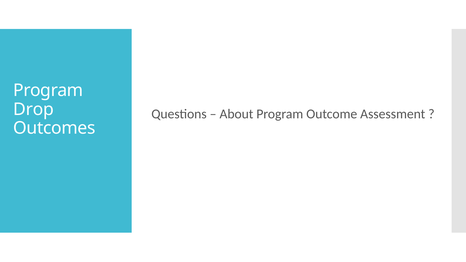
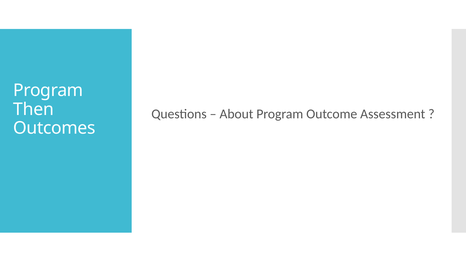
Drop: Drop -> Then (34, 109)
